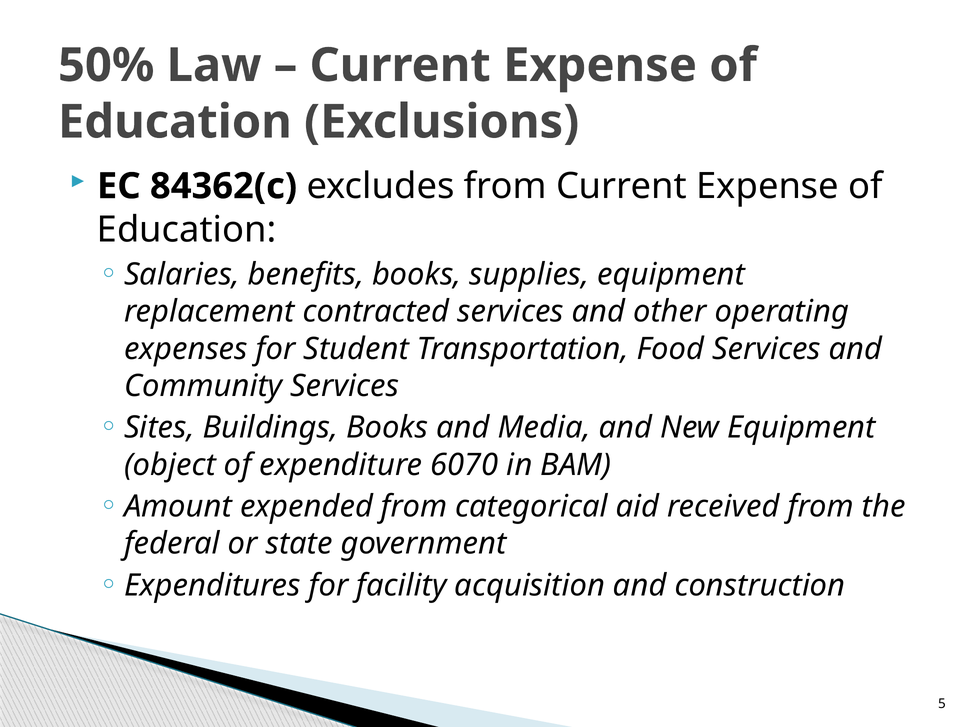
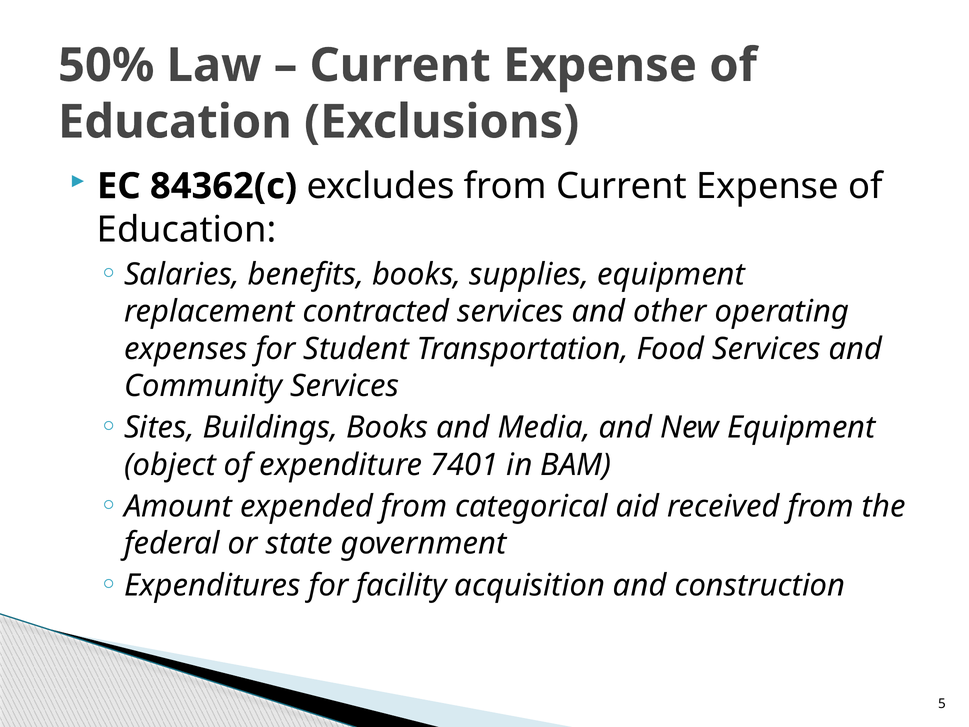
6070: 6070 -> 7401 (464, 465)
